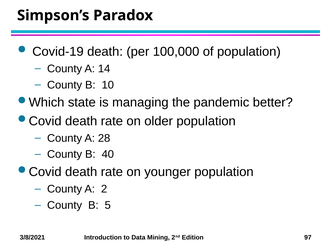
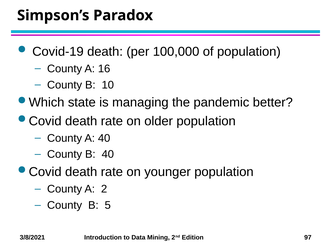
14: 14 -> 16 (104, 69)
A 28: 28 -> 40 (104, 138)
